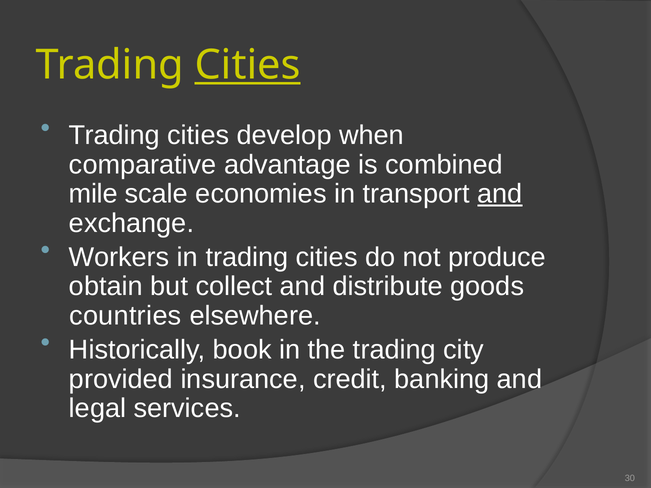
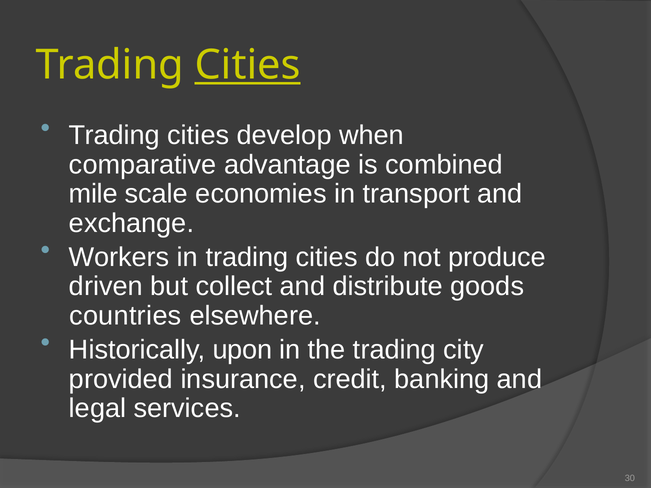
and underline: present -> none (500, 194)
obtain: obtain -> driven (106, 287)
book: book -> upon (242, 350)
